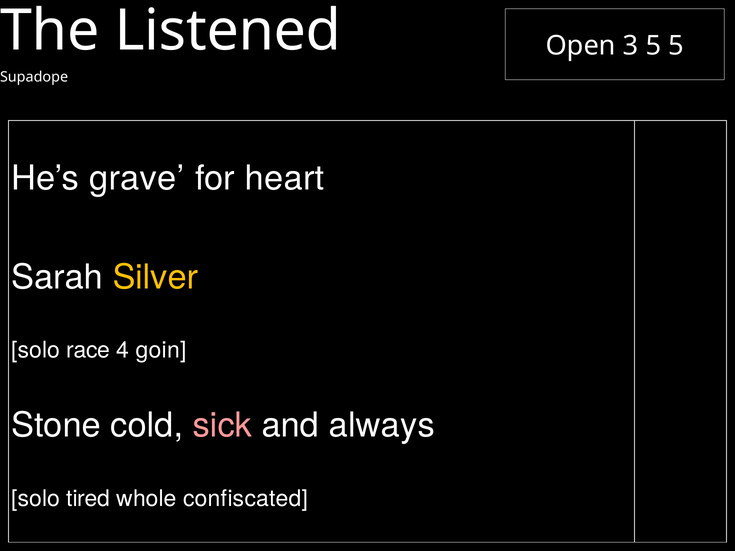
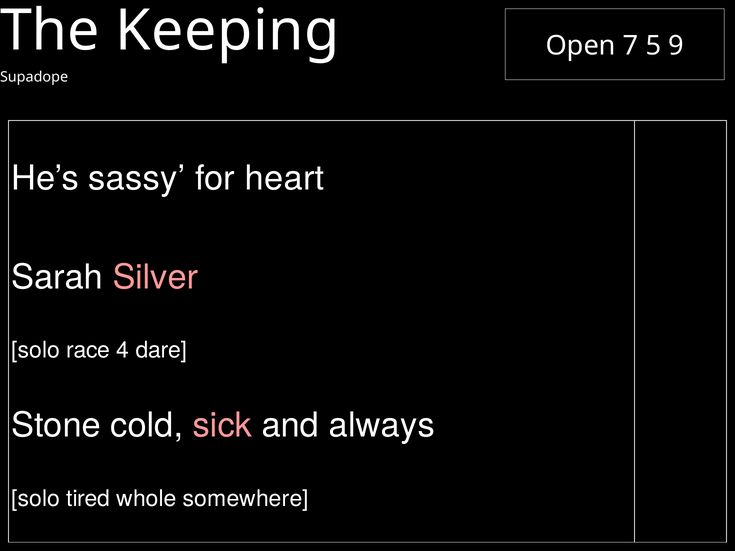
Listened: Listened -> Keeping (227, 31)
3: 3 -> 7 (631, 46)
5 5: 5 -> 9 (676, 46)
grave: grave -> sassy (137, 179)
Silver colour: yellow -> pink (155, 277)
goin: goin -> dare (161, 350)
confiscated: confiscated -> somewhere (246, 499)
